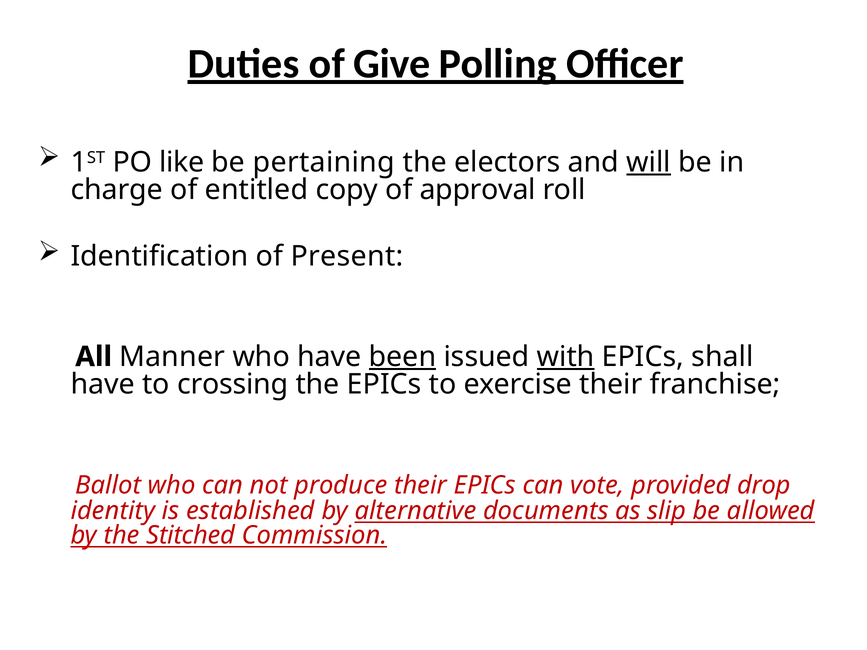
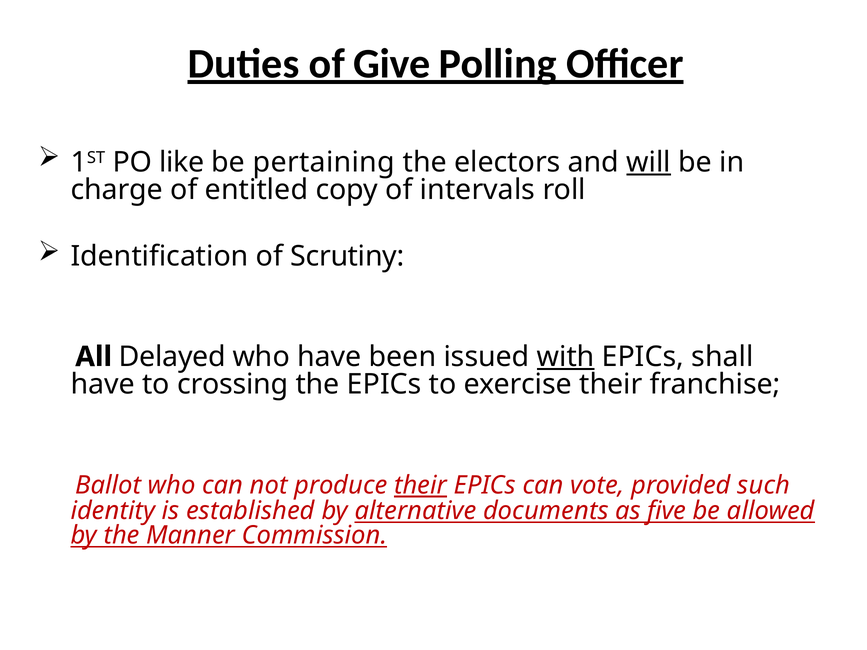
approval: approval -> intervals (478, 190)
Present: Present -> Scrutiny (347, 257)
Manner: Manner -> Delayed (172, 357)
been underline: present -> none (403, 357)
their underline: none -> present (421, 486)
drop: drop -> such (764, 486)
slip: slip -> five (667, 511)
Stitched: Stitched -> Manner (191, 535)
